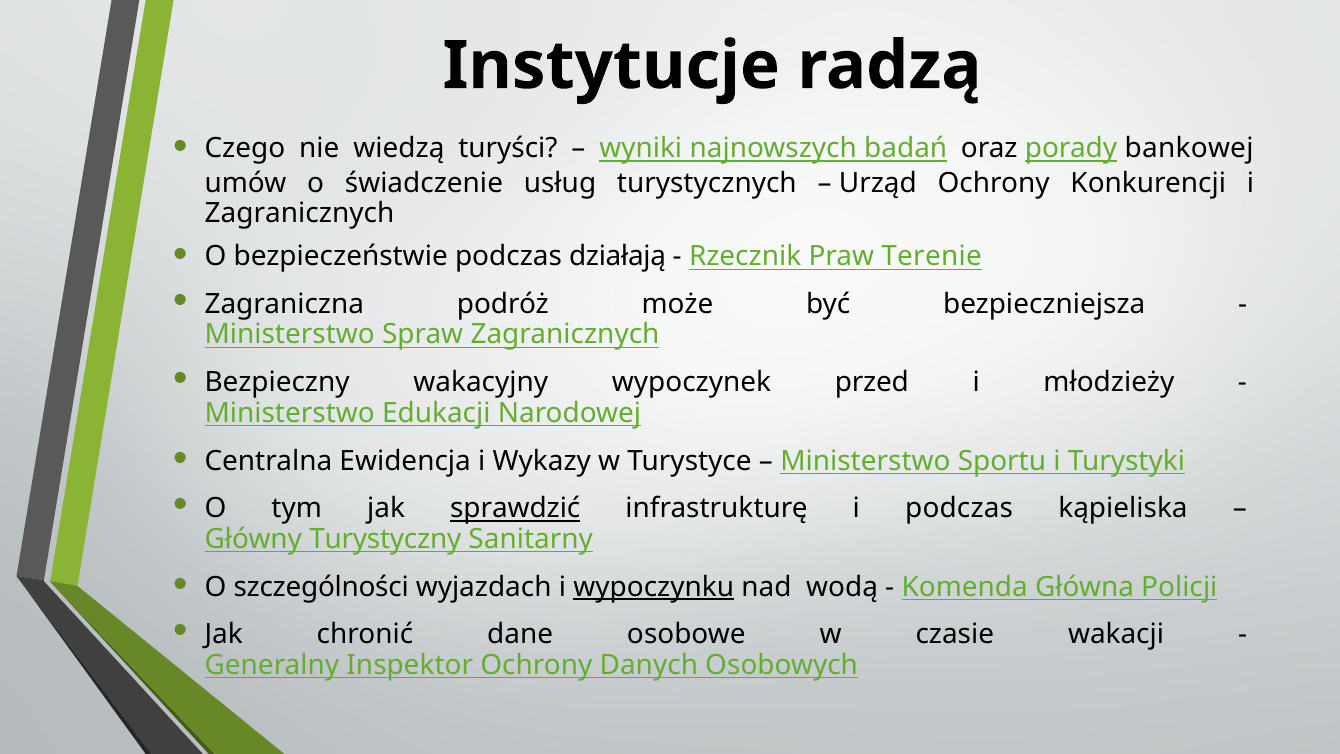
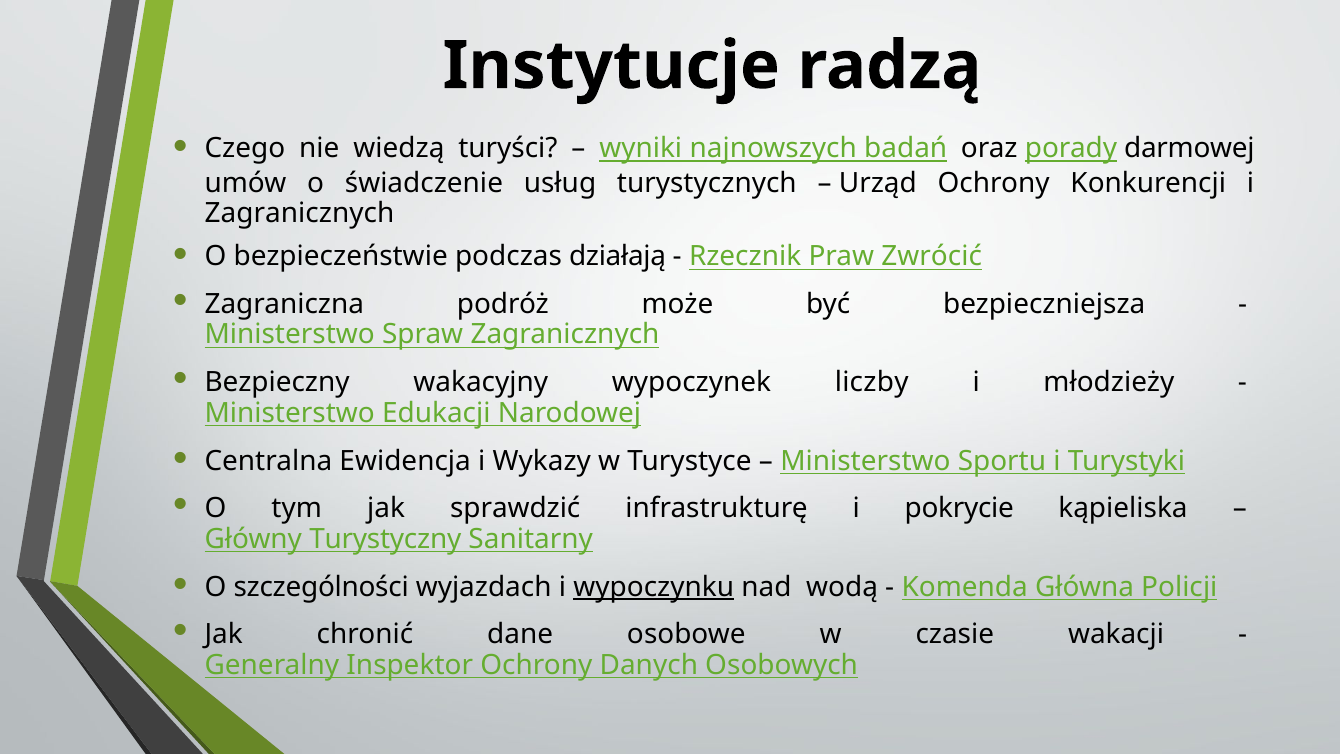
bankowej: bankowej -> darmowej (1189, 148)
Terenie: Terenie -> Zwrócić (932, 257)
przed: przed -> liczby (872, 383)
sprawdzić underline: present -> none (515, 509)
i podczas: podczas -> pokrycie (959, 509)
